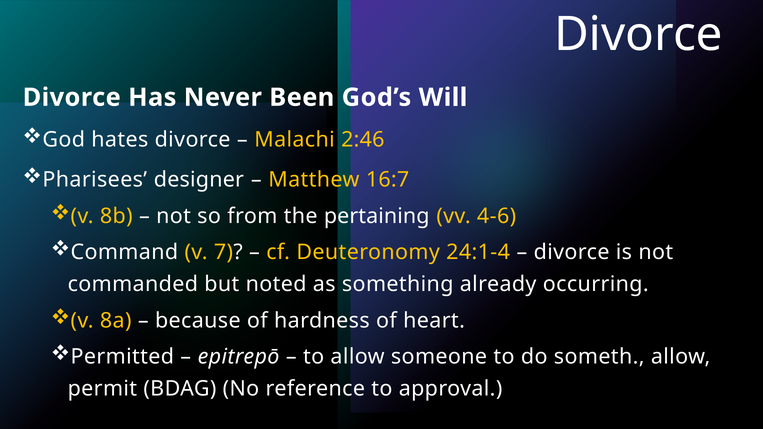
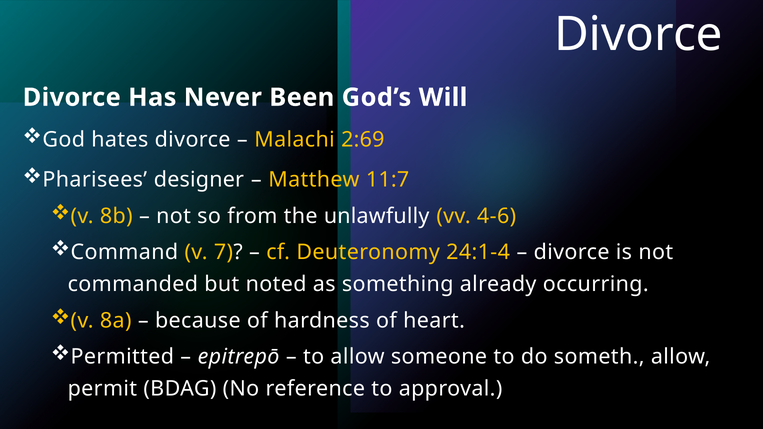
2:46: 2:46 -> 2:69 (363, 140)
16:7: 16:7 -> 11:7 (388, 180)
pertaining: pertaining -> unlawfully (377, 216)
